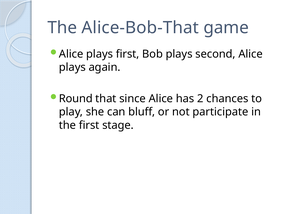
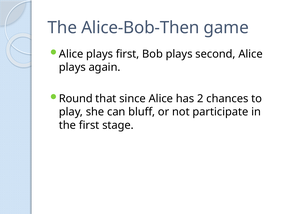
Alice-Bob-That: Alice-Bob-That -> Alice-Bob-Then (140, 28)
